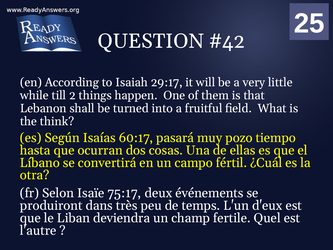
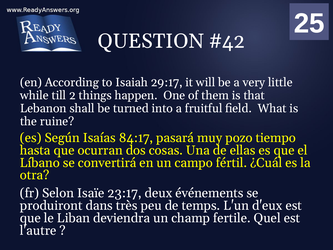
think: think -> ruine (57, 121)
60:17: 60:17 -> 84:17 (136, 138)
75:17: 75:17 -> 23:17 (124, 193)
